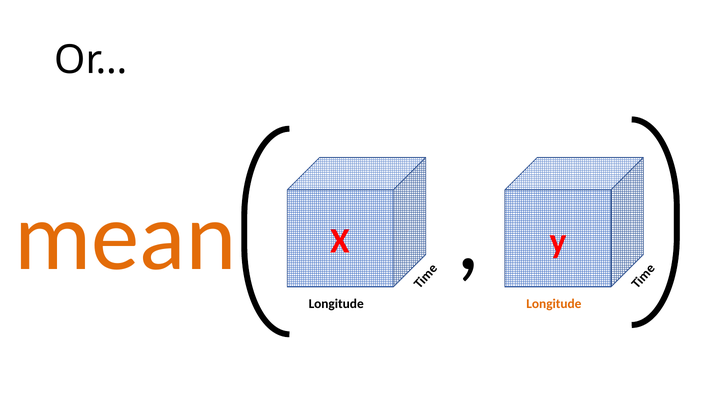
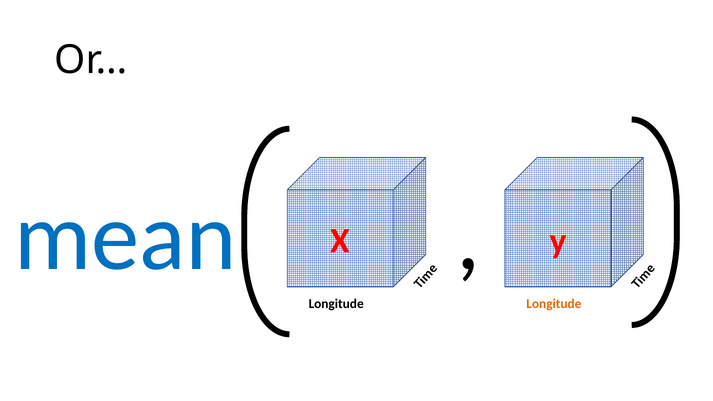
mean colour: orange -> blue (125, 238)
